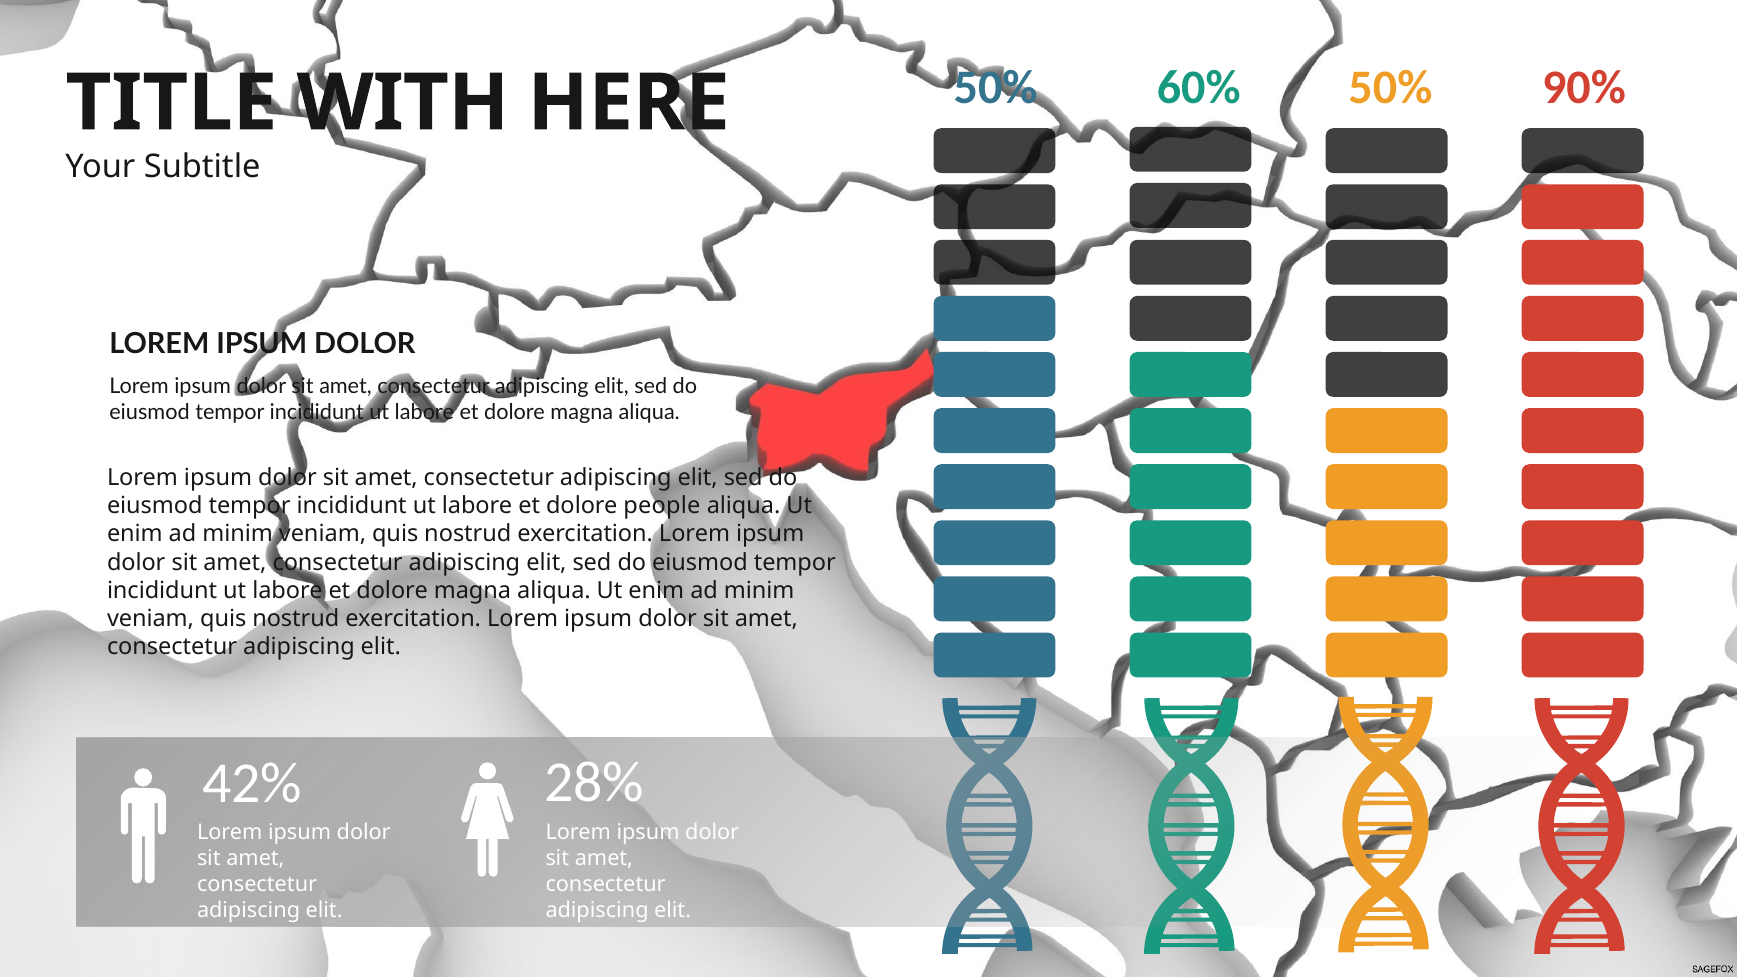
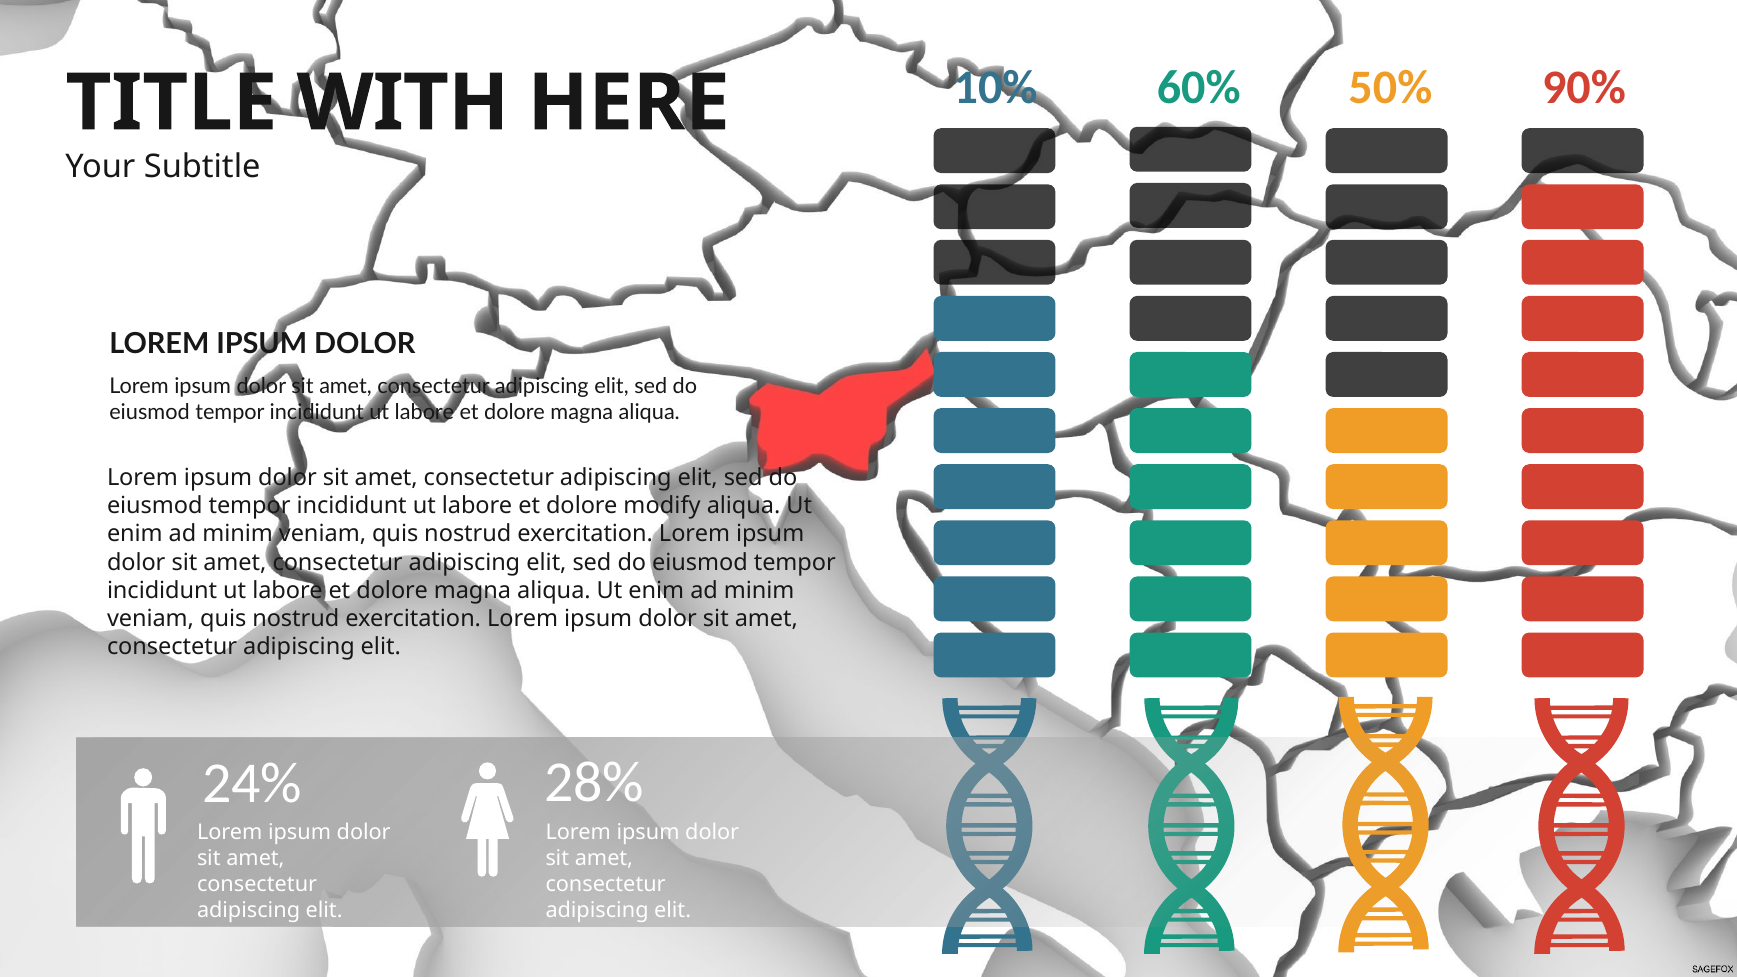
50%: 50% -> 10% (996, 87)
people: people -> modify (662, 506)
42%: 42% -> 24% (252, 784)
